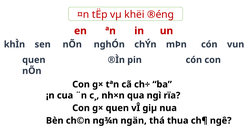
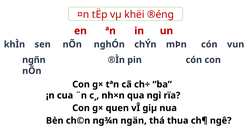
quen: quen -> ngñn (34, 60)
